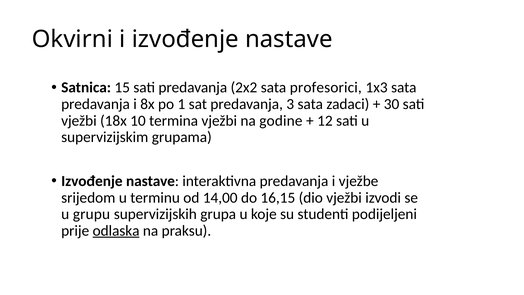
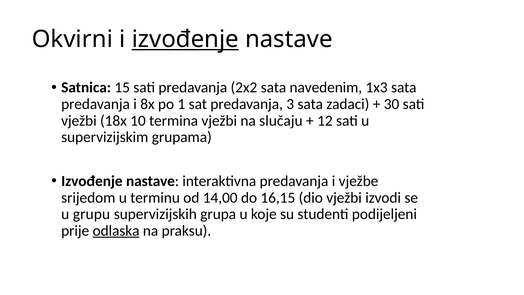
izvođenje underline: none -> present (185, 39)
profesorici: profesorici -> navedenim (326, 88)
godine: godine -> slučaju (281, 121)
